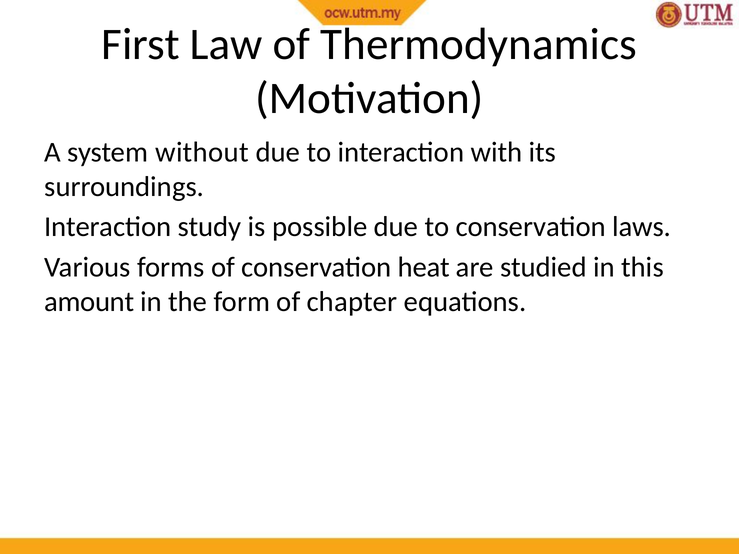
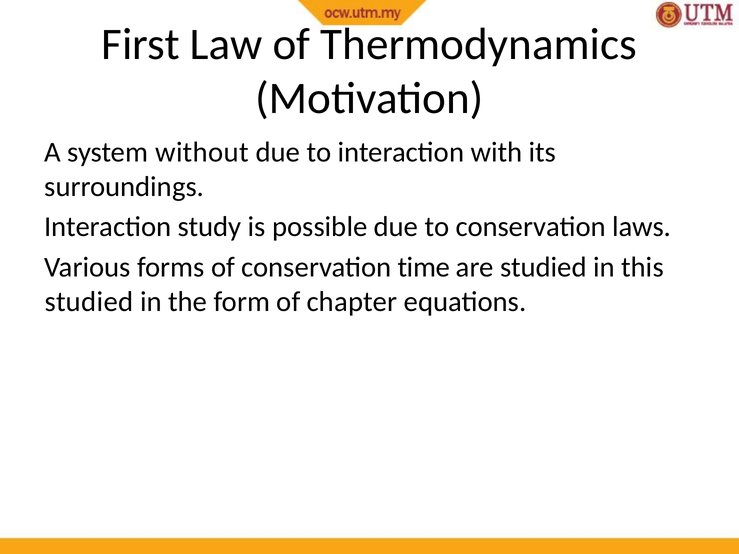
heat: heat -> time (424, 267)
amount: amount -> studied (89, 302)
